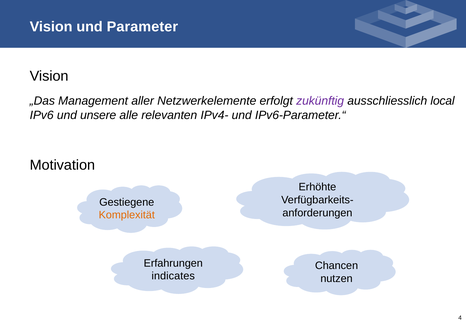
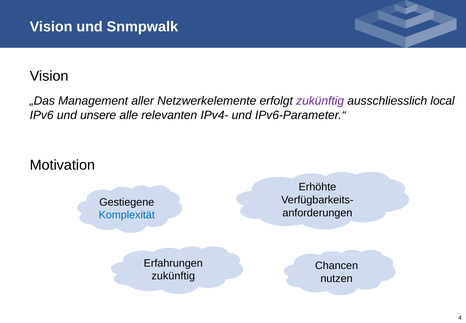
Parameter: Parameter -> Snmpwalk (142, 27)
Komplexität colour: orange -> blue (127, 215)
indicates: indicates -> zukünftig (173, 276)
